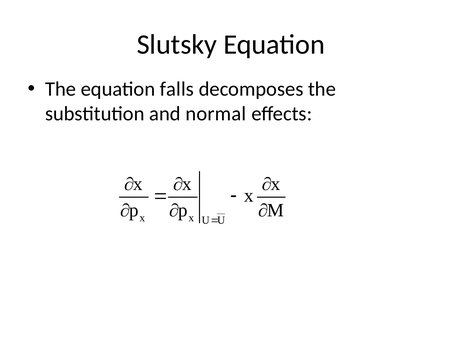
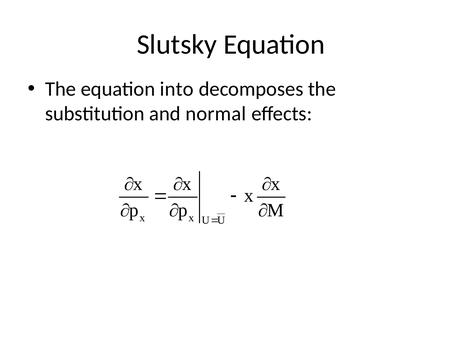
falls: falls -> into (177, 89)
